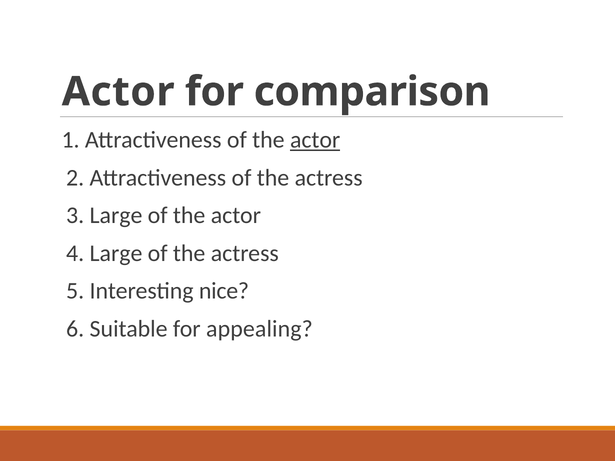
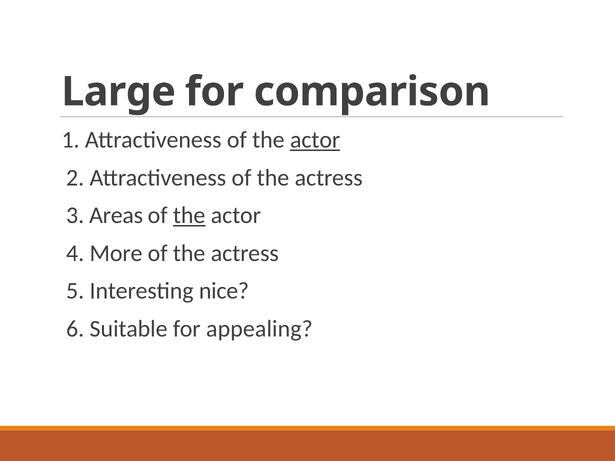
Actor: Actor -> Large (119, 92)
3 Large: Large -> Areas (116, 216)
the underline: none -> present (189, 216)
4 Large: Large -> More (116, 253)
